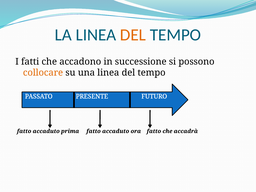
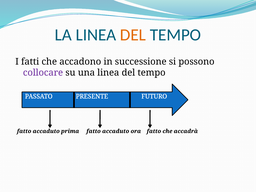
collocare colour: orange -> purple (43, 73)
